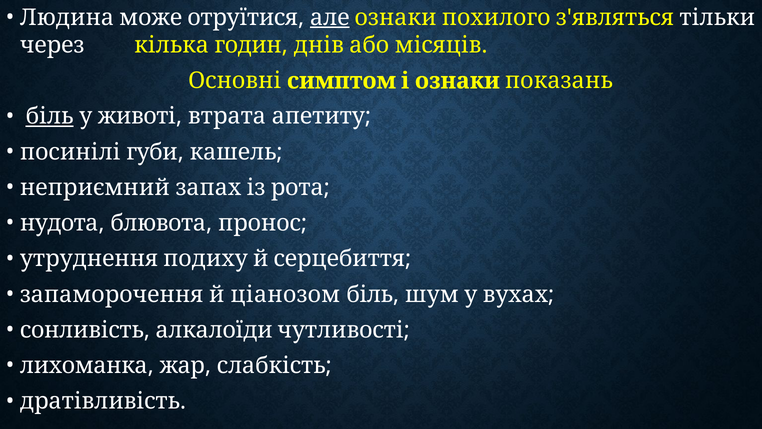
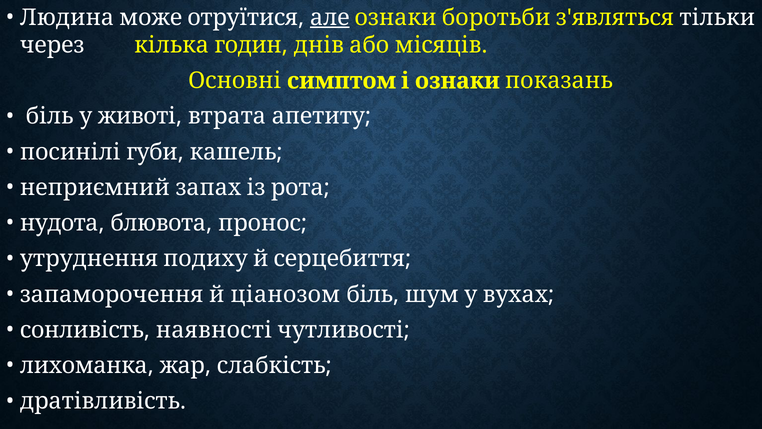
похилого: похилого -> боротьби (496, 18)
біль underline: present -> none (50, 116)
алкалоїди: алкалоїди -> наявності (214, 330)
